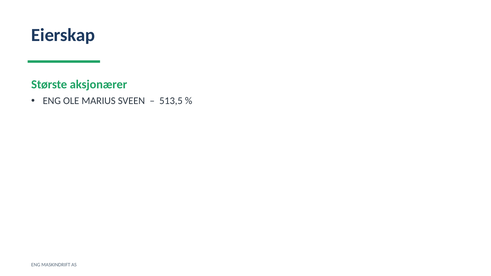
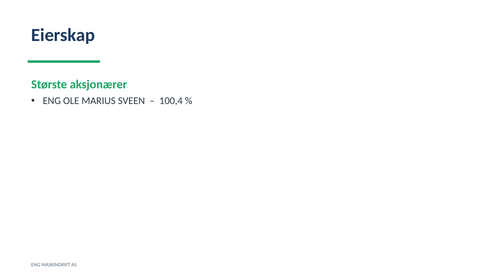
513,5: 513,5 -> 100,4 (171, 101)
